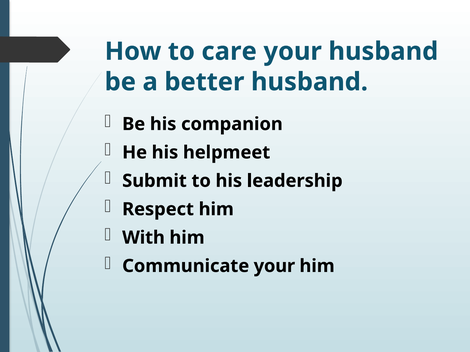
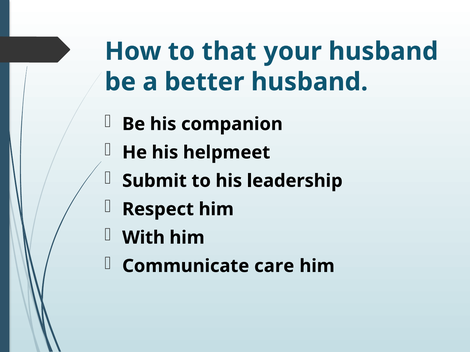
care: care -> that (229, 51)
Communicate your: your -> care (274, 266)
